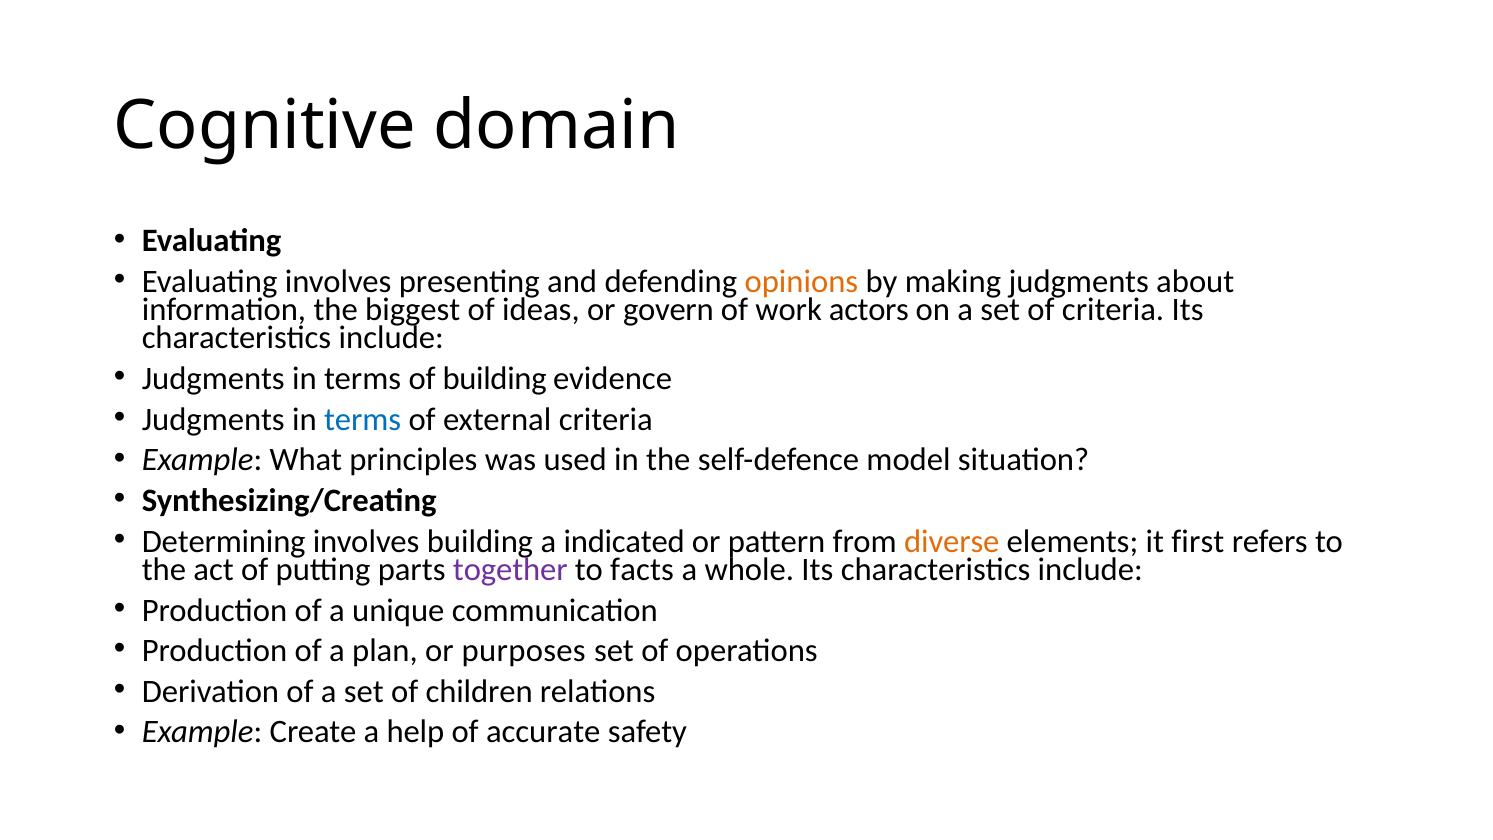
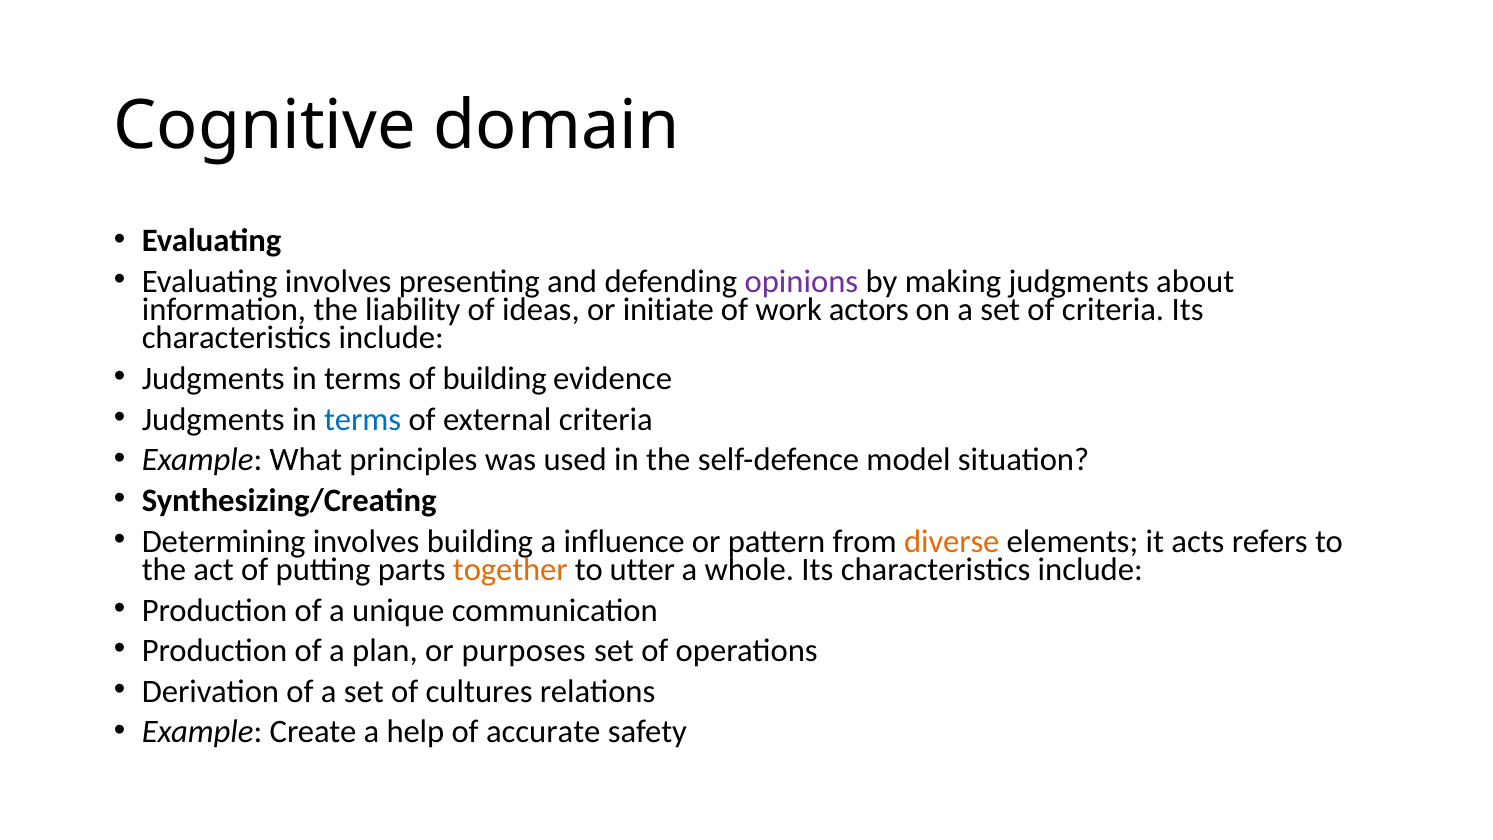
opinions colour: orange -> purple (801, 282)
biggest: biggest -> liability (413, 310)
govern: govern -> initiate (668, 310)
indicated: indicated -> influence (624, 541)
first: first -> acts (1198, 541)
together colour: purple -> orange (510, 569)
facts: facts -> utter (642, 569)
children: children -> cultures (479, 691)
